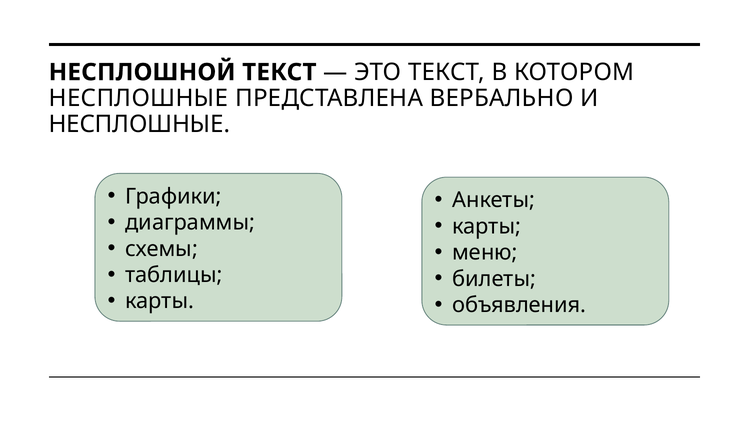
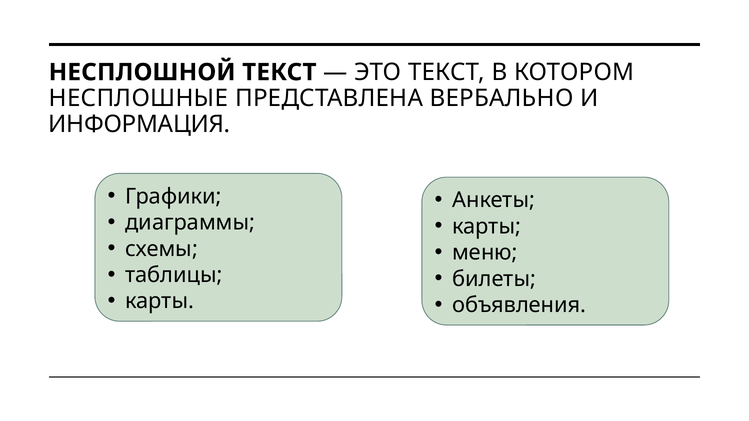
НЕСПЛОШНЫЕ: НЕСПЛОШНЫЕ -> ИНФОРМАЦИЯ (139, 124)
